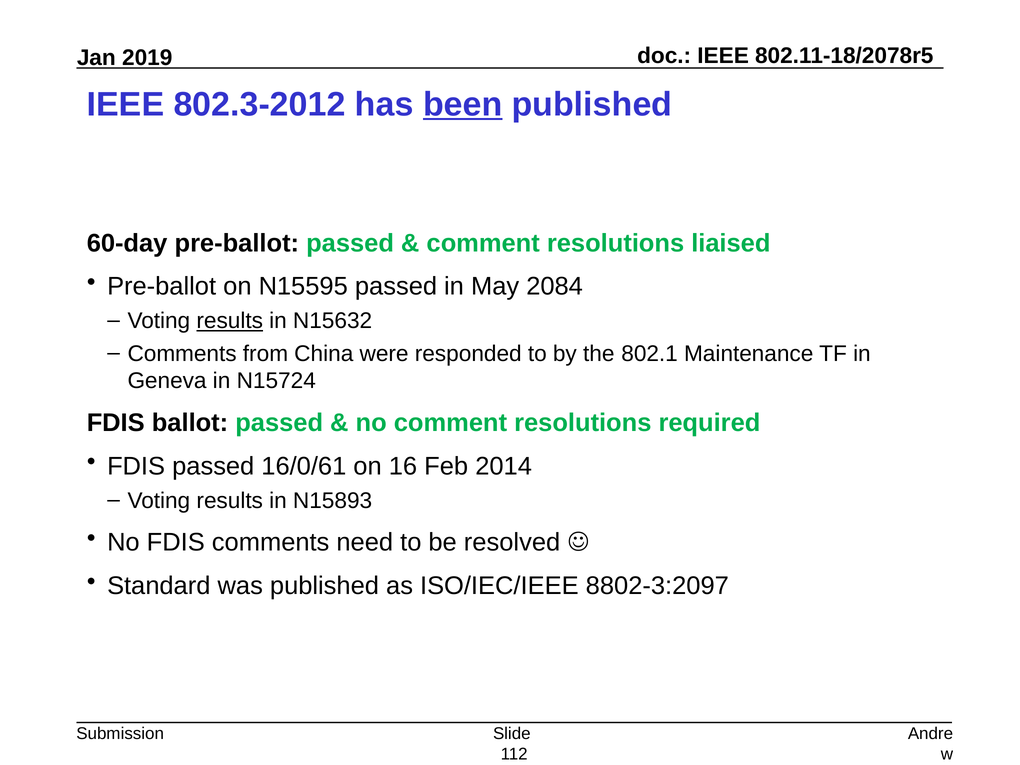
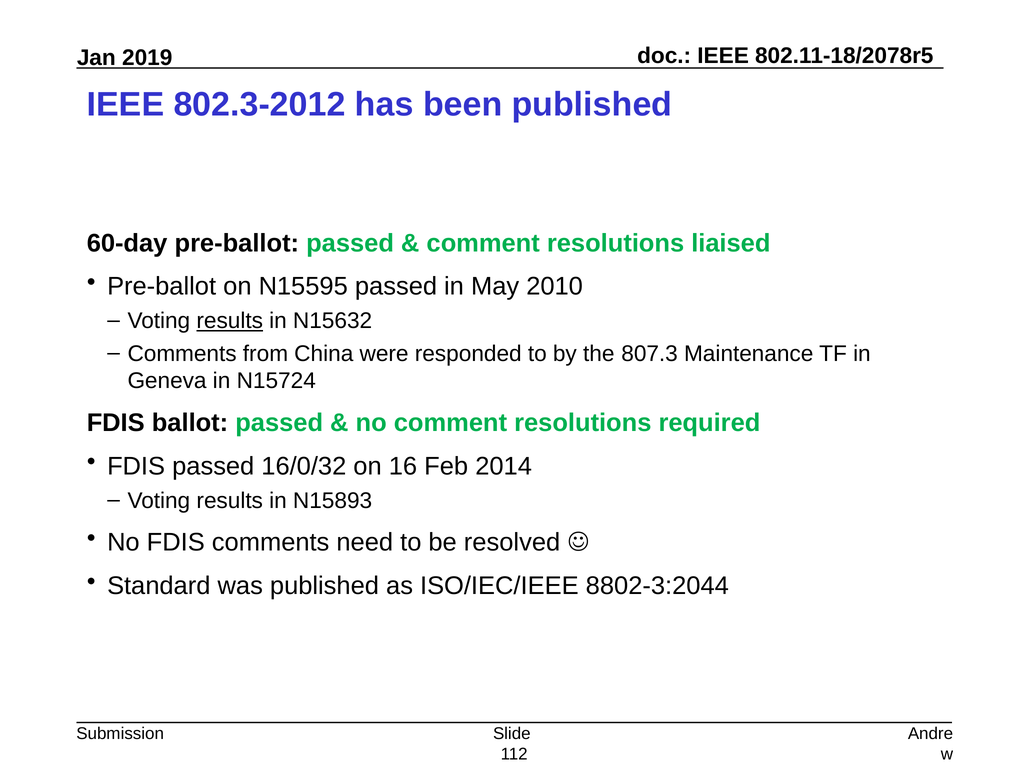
been underline: present -> none (463, 104)
2084: 2084 -> 2010 (555, 287)
802.1: 802.1 -> 807.3 (650, 354)
16/0/61: 16/0/61 -> 16/0/32 (304, 466)
8802-3:2097: 8802-3:2097 -> 8802-3:2044 (657, 586)
